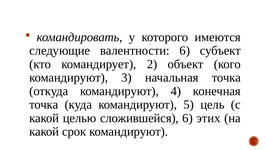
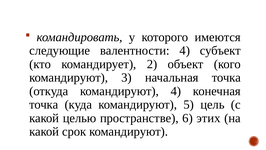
валентности 6: 6 -> 4 (185, 50)
сложившейся: сложившейся -> пространстве (139, 118)
